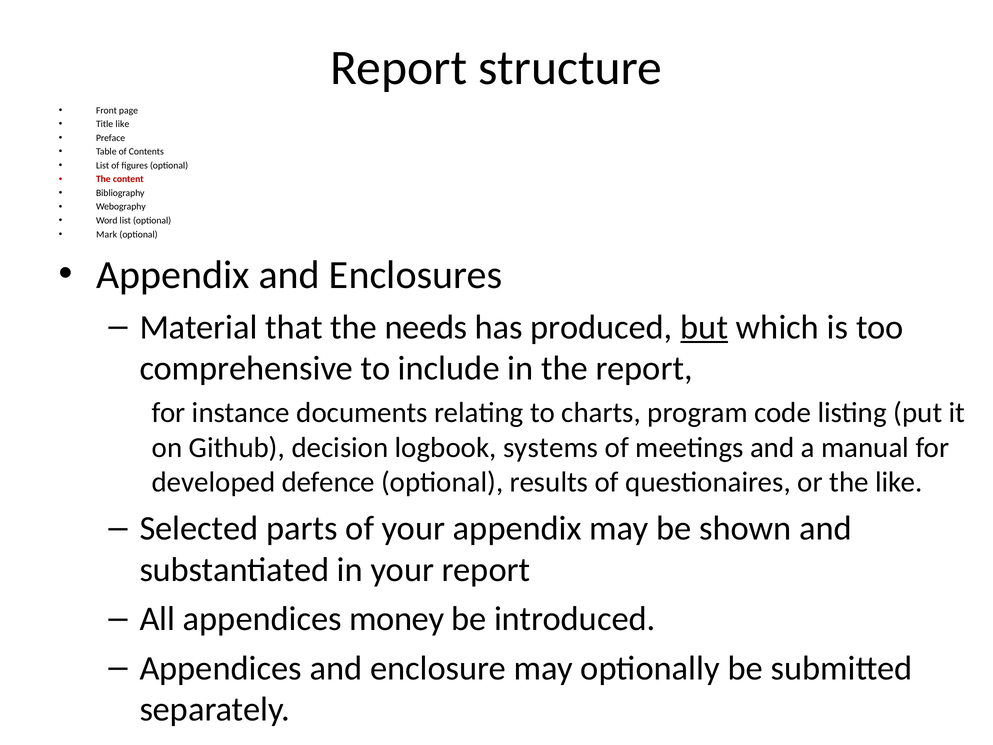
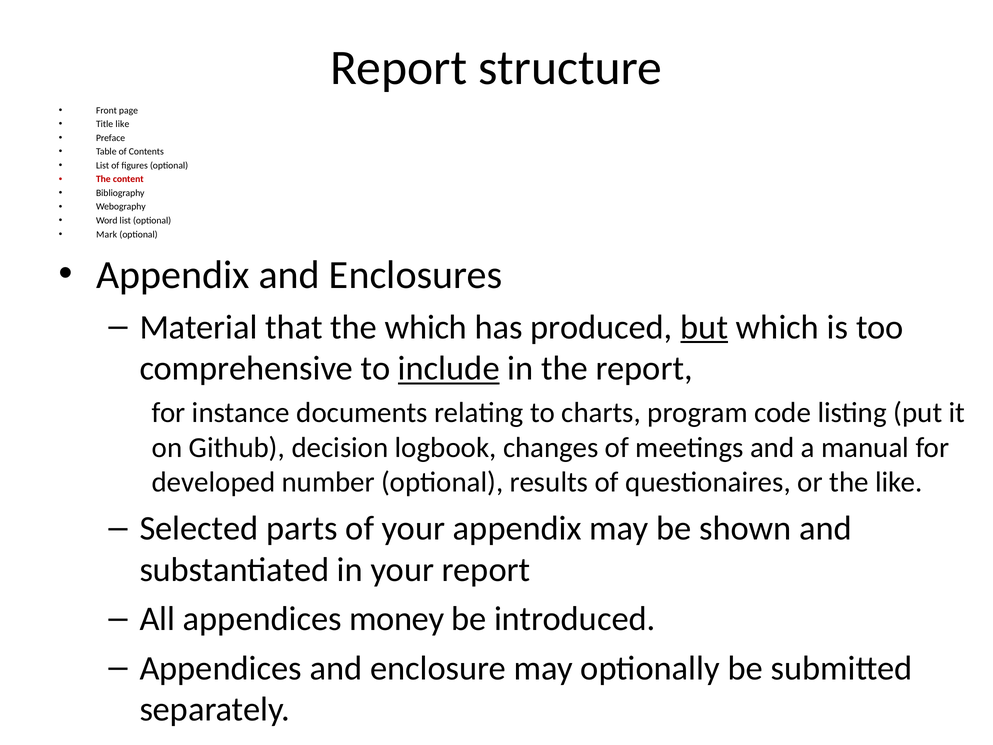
the needs: needs -> which (426, 327)
include underline: none -> present (449, 368)
systems: systems -> changes (551, 447)
defence: defence -> number (328, 482)
